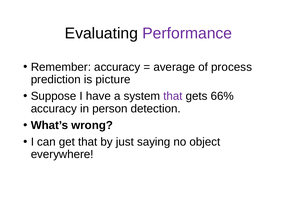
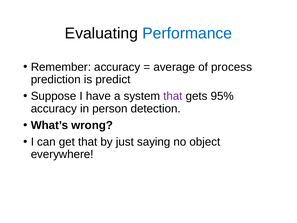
Performance colour: purple -> blue (187, 33)
picture: picture -> predict (113, 79)
66%: 66% -> 95% (222, 96)
